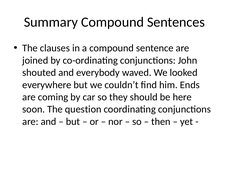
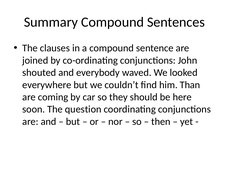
Ends: Ends -> Than (190, 85)
